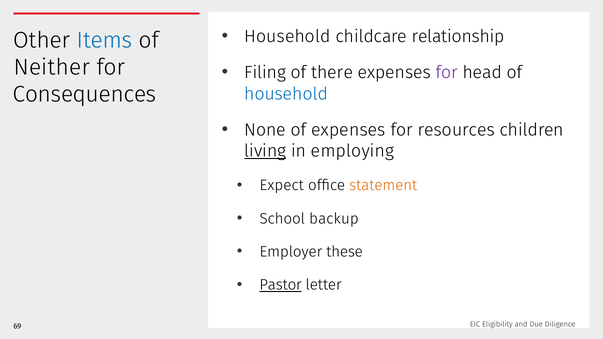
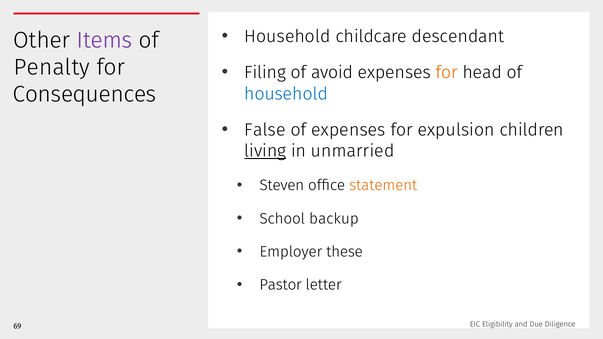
relationship: relationship -> descendant (458, 36)
Items colour: blue -> purple (105, 40)
Neither: Neither -> Penalty (52, 67)
there: there -> avoid (332, 73)
for colour: purple -> orange (447, 73)
None: None -> False (265, 130)
resources: resources -> expulsion (456, 130)
employing: employing -> unmarried (353, 151)
Expect: Expect -> Steven (282, 186)
Pastor underline: present -> none (281, 285)
